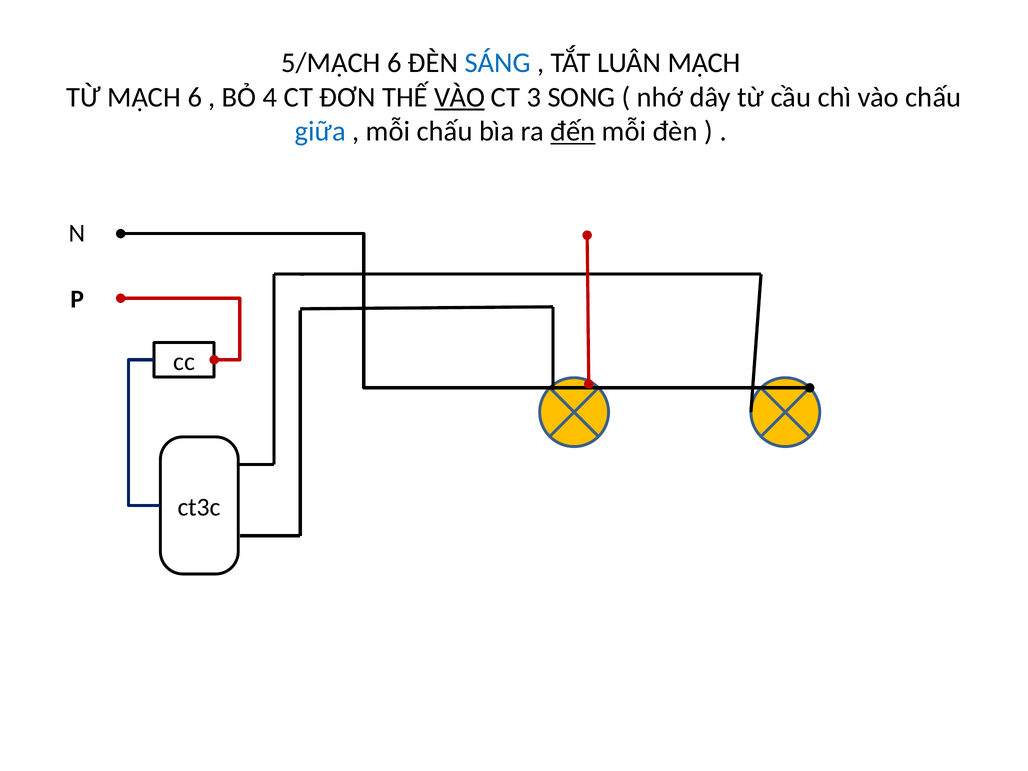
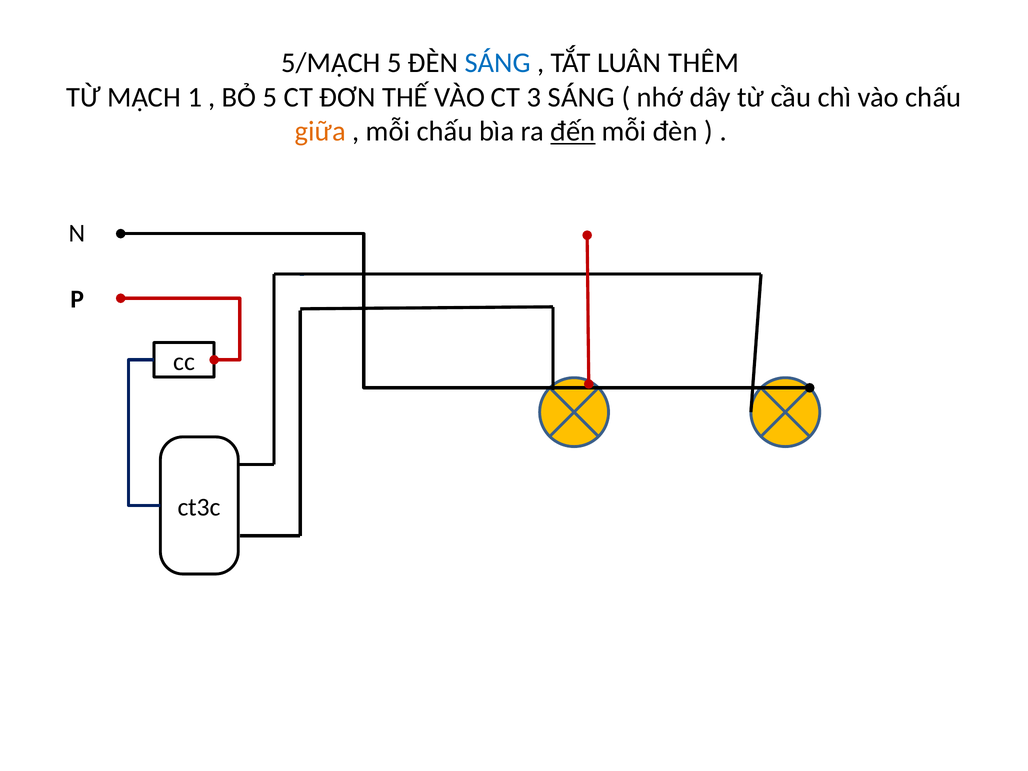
5/MẠCH 6: 6 -> 5 (394, 63)
LUÂN MẠCH: MẠCH -> THÊM (704, 63)
MẠCH 6: 6 -> 1 (195, 97)
BỎ 4: 4 -> 5 (270, 97)
VÀO underline: present -> none (460, 97)
3 SONG: SONG -> SÁNG (581, 97)
giữa colour: blue -> orange (320, 131)
